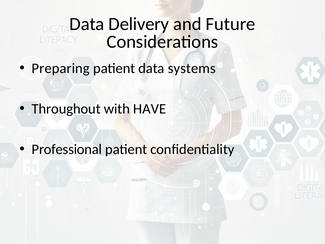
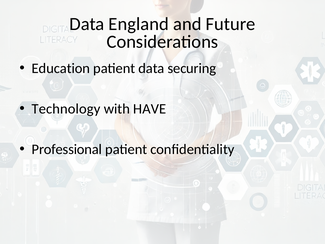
Delivery: Delivery -> England (139, 24)
Preparing: Preparing -> Education (61, 68)
systems: systems -> securing (192, 68)
Throughout: Throughout -> Technology (66, 109)
